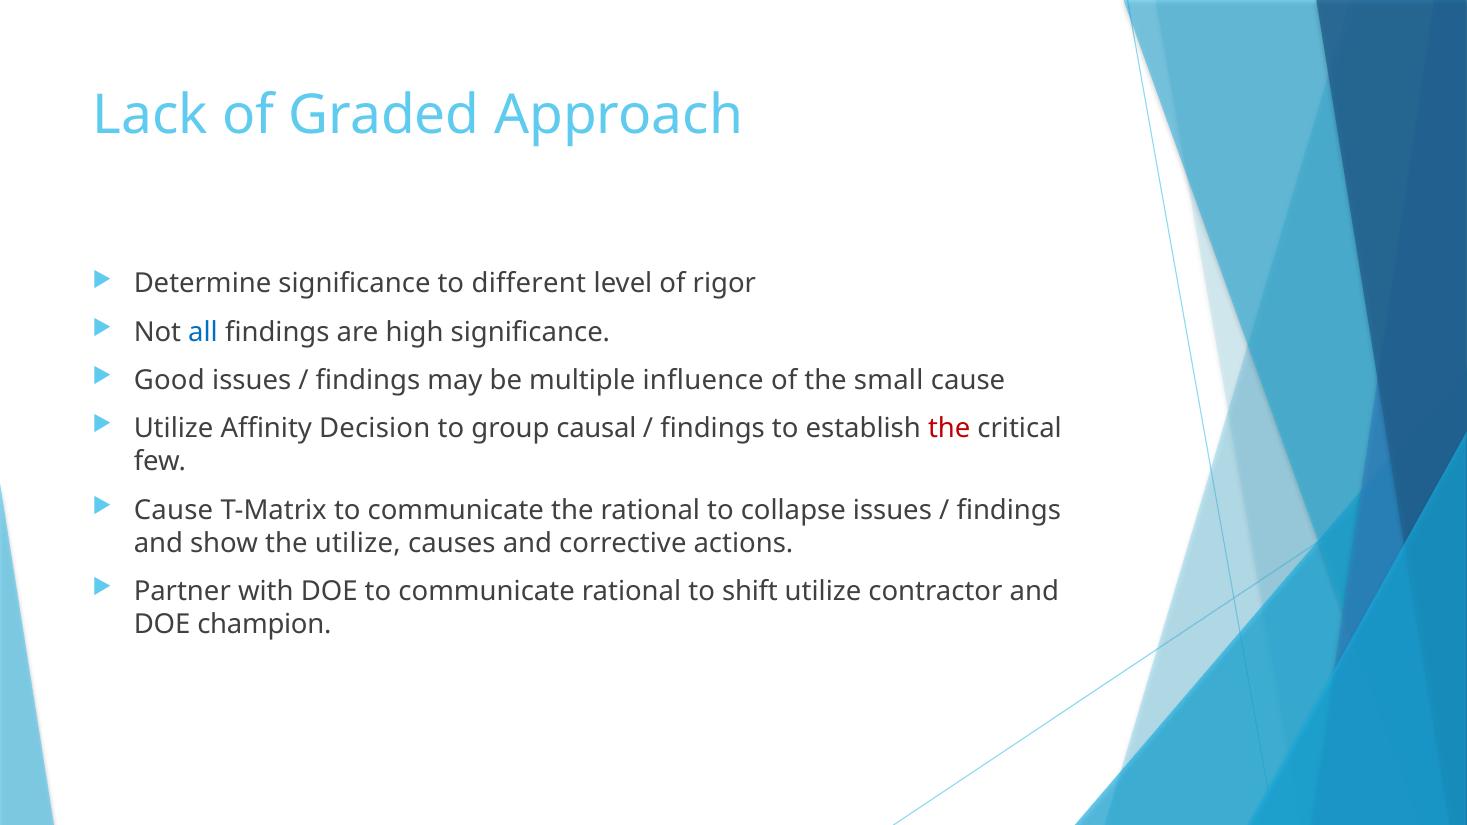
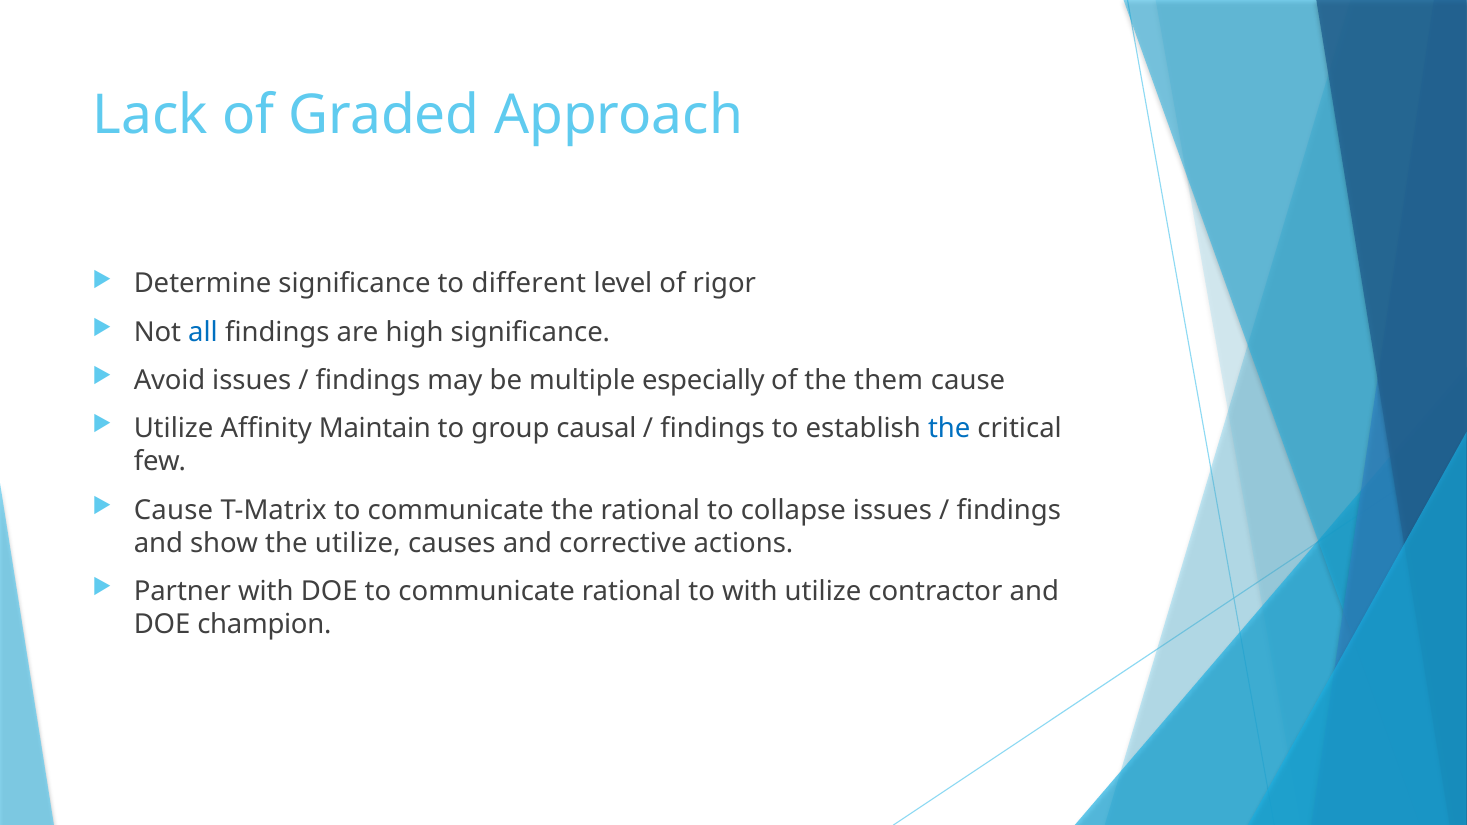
Good: Good -> Avoid (169, 381)
influence: influence -> especially (703, 381)
small: small -> them (889, 381)
Decision: Decision -> Maintain (375, 429)
the colour: red -> blue (949, 429)
to shift: shift -> with (750, 591)
